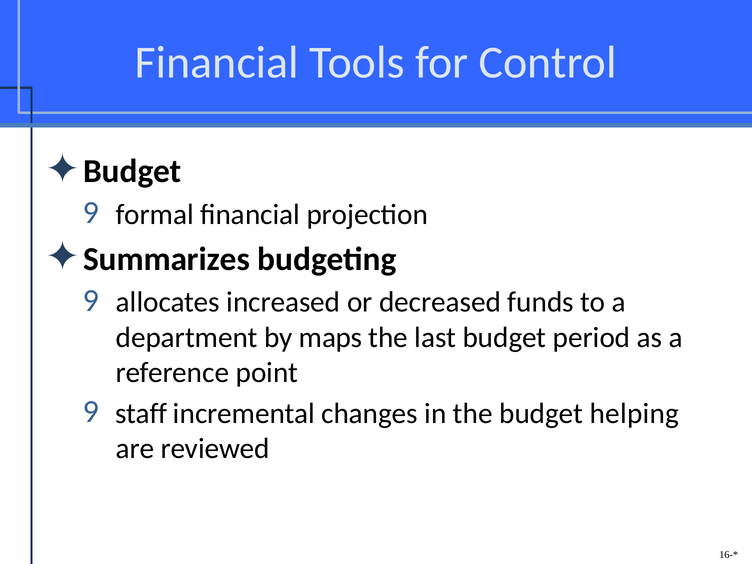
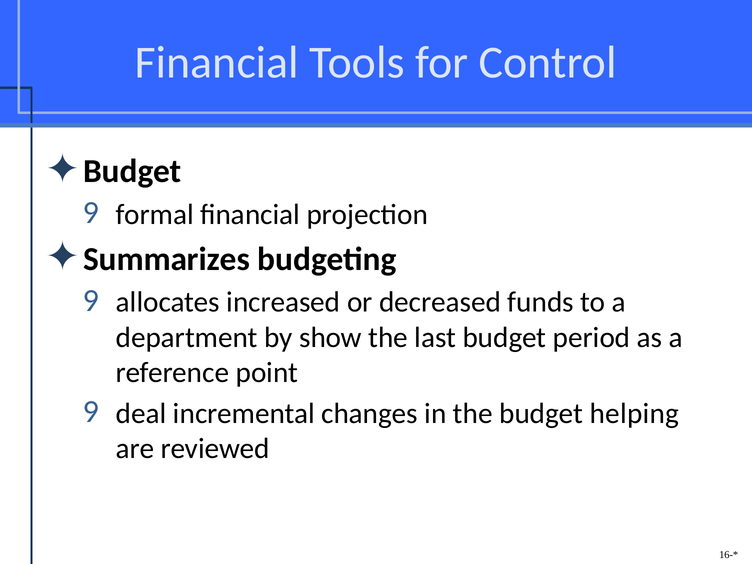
maps: maps -> show (331, 337)
staff: staff -> deal (141, 414)
